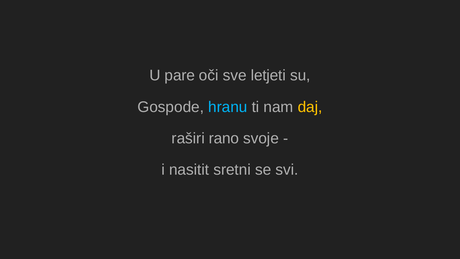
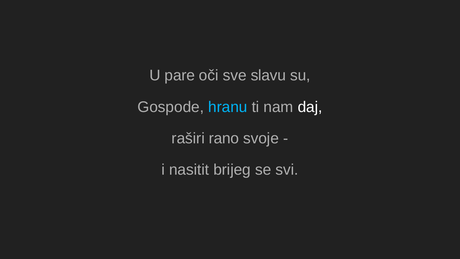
letjeti: letjeti -> slavu (268, 75)
daj colour: yellow -> white (310, 107)
sretni: sretni -> brijeg (232, 170)
